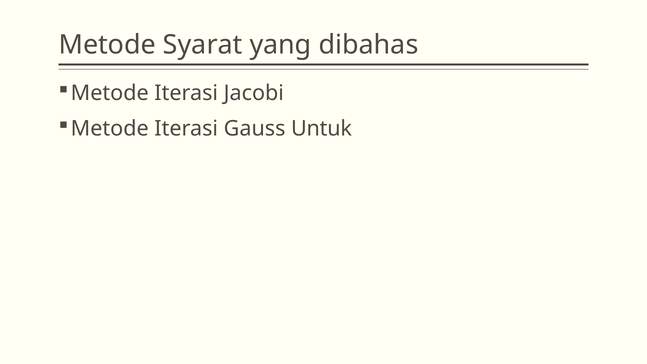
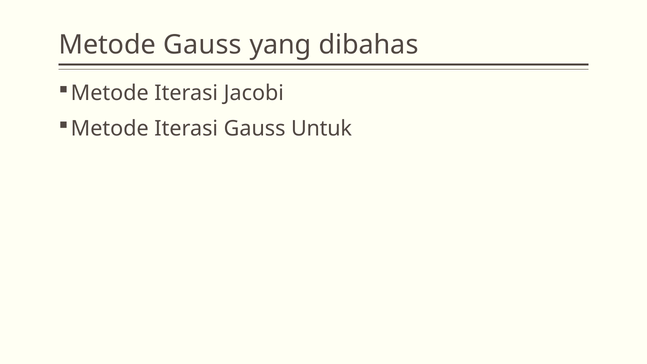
Metode Syarat: Syarat -> Gauss (203, 45)
